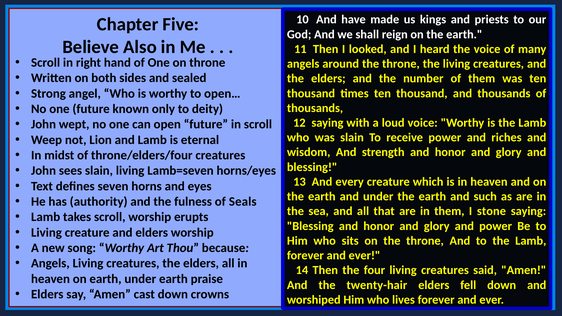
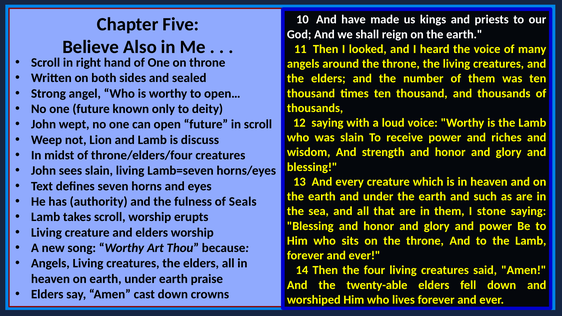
eternal: eternal -> discuss (200, 140)
twenty-hair: twenty-hair -> twenty-able (377, 285)
